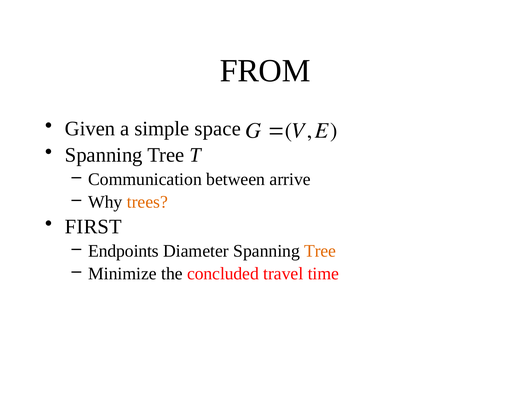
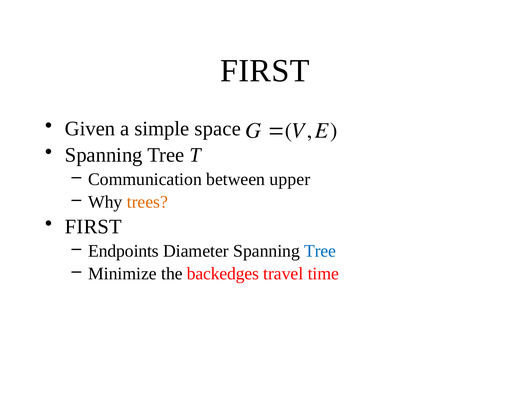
FROM: FROM -> FIRST (265, 71)
arrive: arrive -> upper (290, 179)
Tree colour: orange -> blue (320, 251)
concluded: concluded -> backedges (223, 273)
